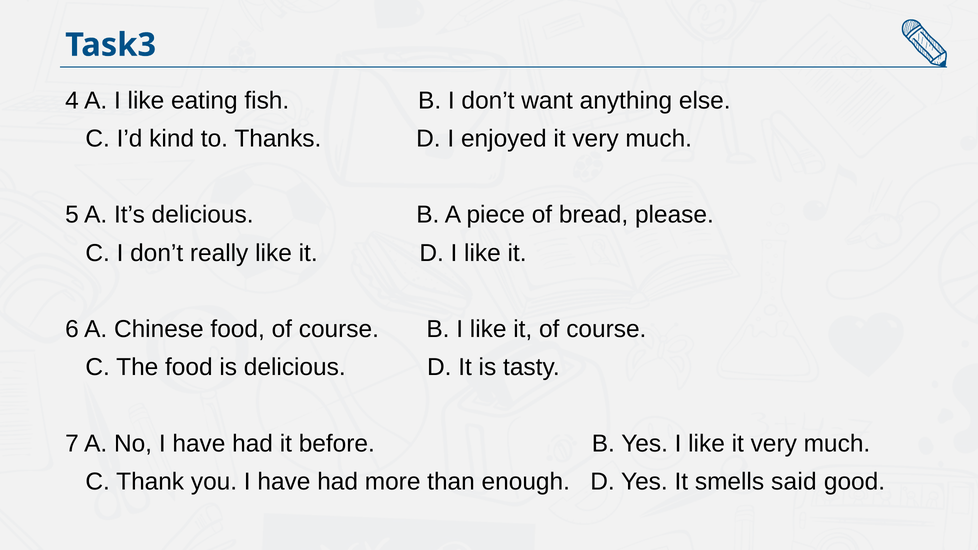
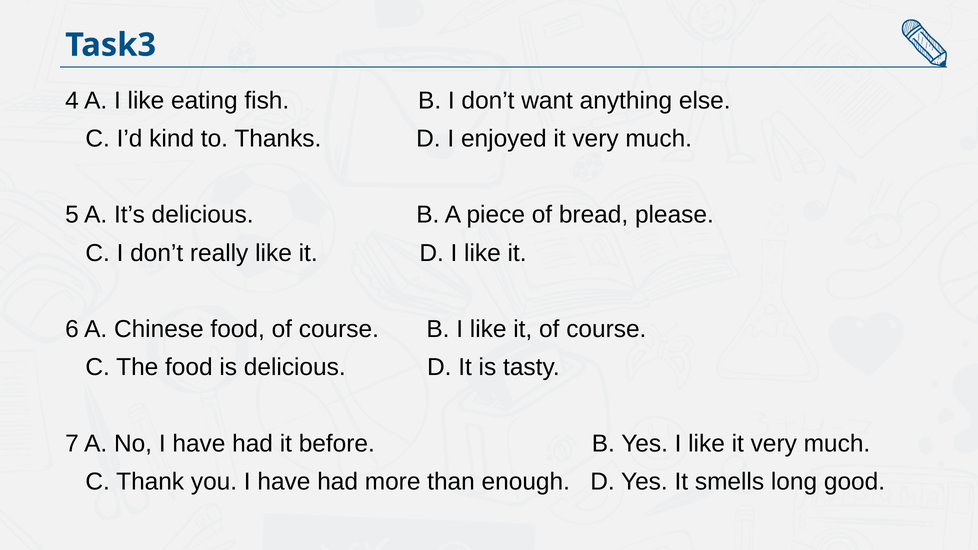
said: said -> long (794, 482)
